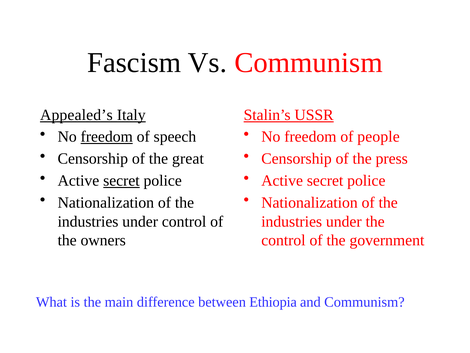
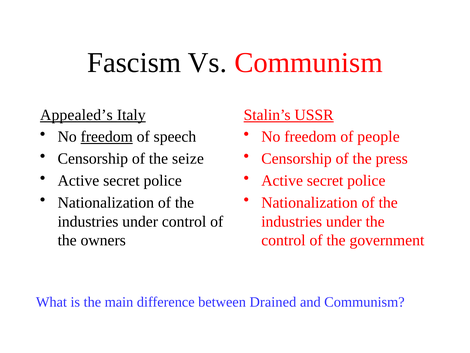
great: great -> seize (188, 159)
secret underline: present -> none (121, 180)
Ethiopia: Ethiopia -> Drained (273, 302)
